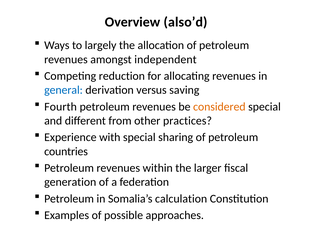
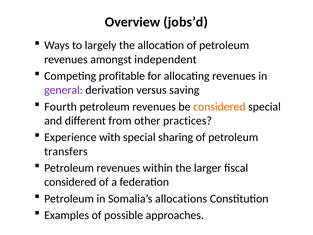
also’d: also’d -> jobs’d (186, 22)
reduction: reduction -> profitable (122, 76)
general colour: blue -> purple (63, 90)
countries: countries -> transfers (66, 151)
generation: generation -> considered (70, 182)
calculation: calculation -> allocations (181, 198)
